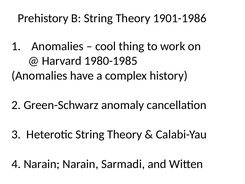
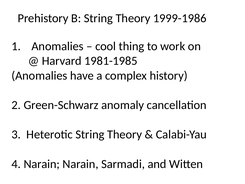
1901-1986: 1901-1986 -> 1999-1986 (180, 18)
1980-1985: 1980-1985 -> 1981-1985 (111, 61)
